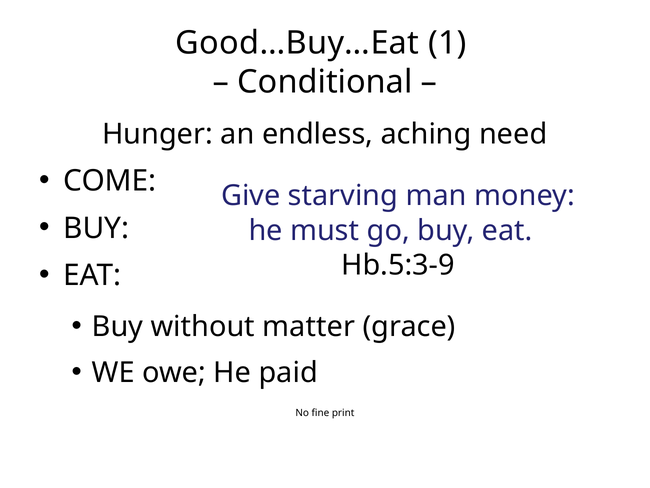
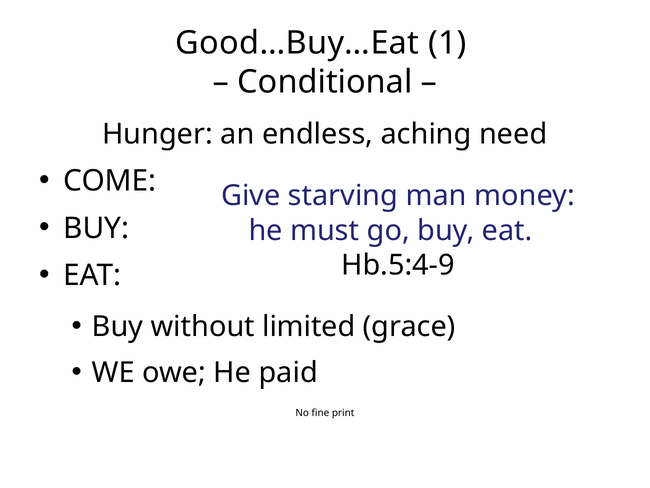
Hb.5:3-9: Hb.5:3-9 -> Hb.5:4-9 (398, 265)
matter: matter -> limited (309, 327)
